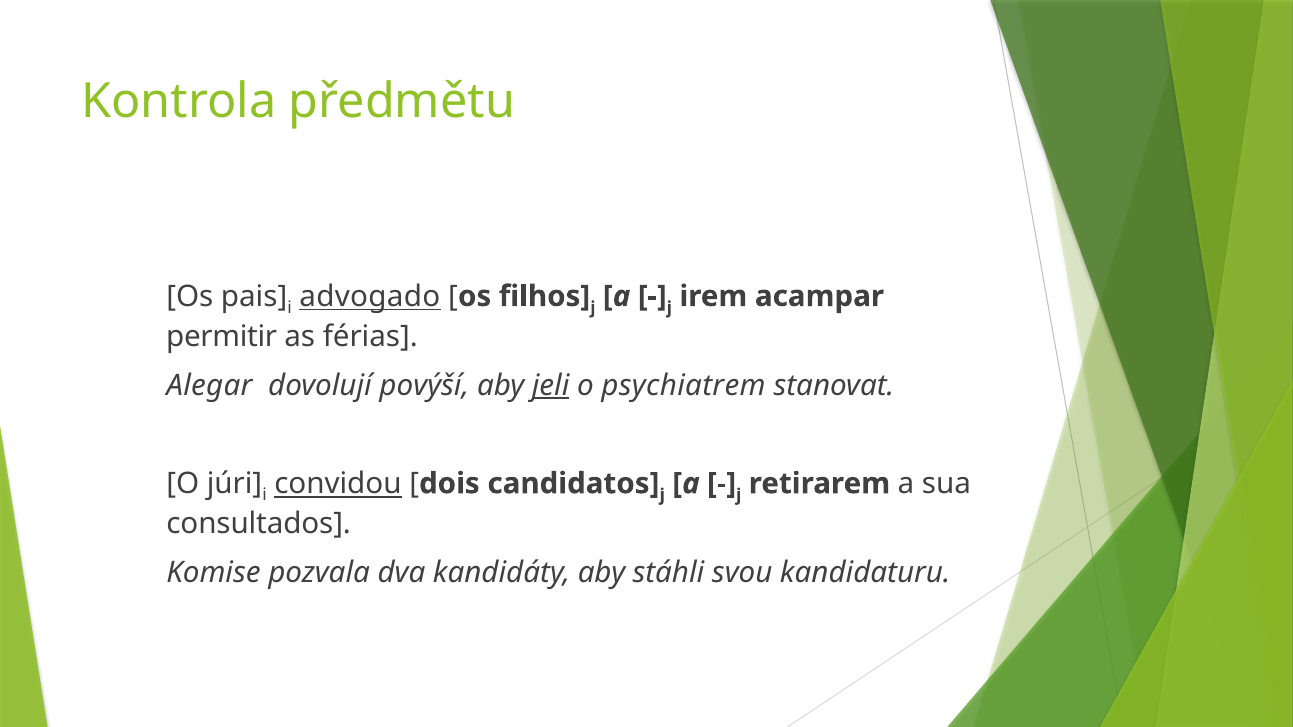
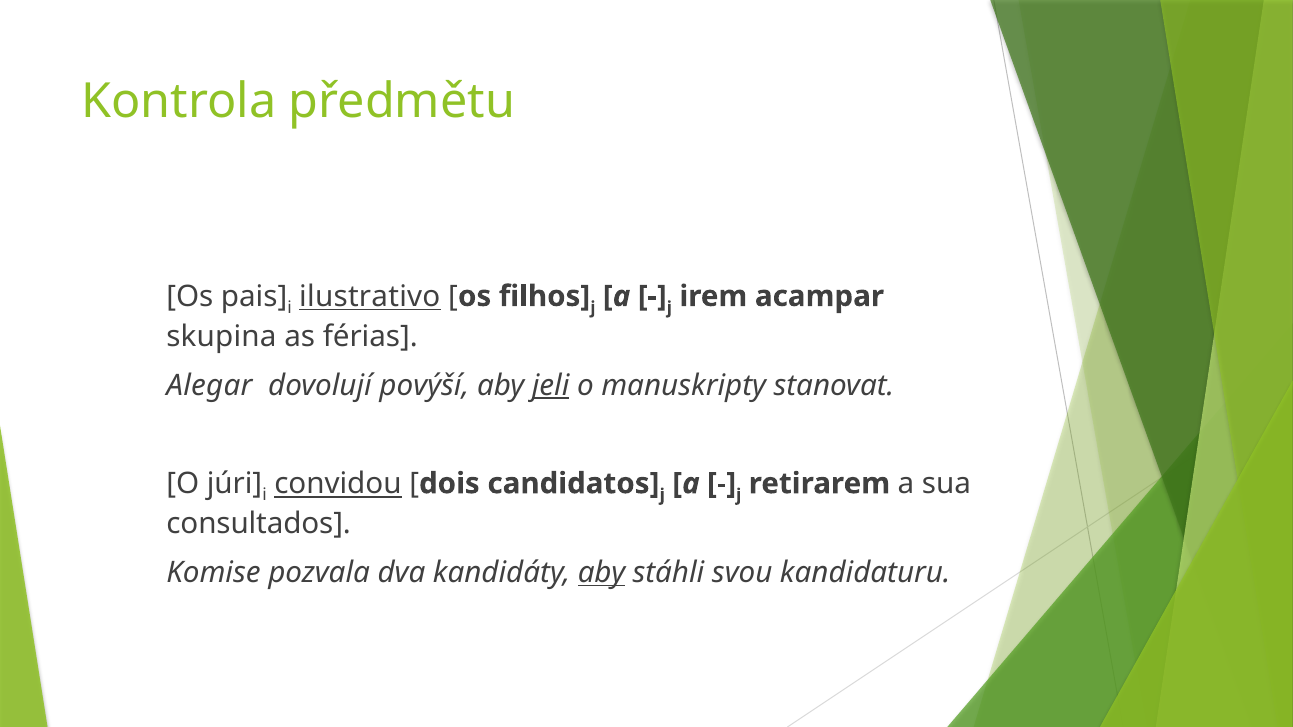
advogado: advogado -> ilustrativo (370, 296)
permitir: permitir -> skupina (221, 337)
psychiatrem: psychiatrem -> manuskripty (684, 386)
aby underline: none -> present (601, 573)
